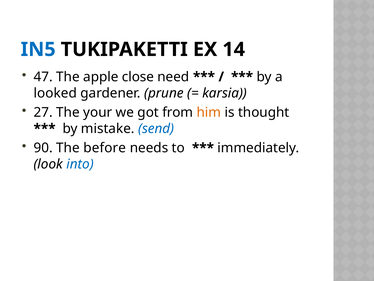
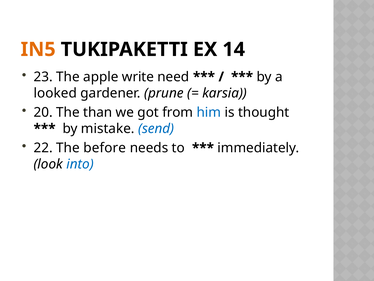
IN5 colour: blue -> orange (38, 49)
47: 47 -> 23 (43, 77)
close: close -> write (138, 77)
27: 27 -> 20 (43, 112)
your: your -> than (98, 112)
him colour: orange -> blue (209, 112)
90: 90 -> 22 (43, 148)
